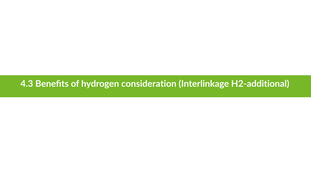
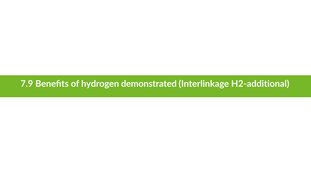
4.3: 4.3 -> 7.9 (27, 84)
consideration: consideration -> demonstrated (149, 84)
